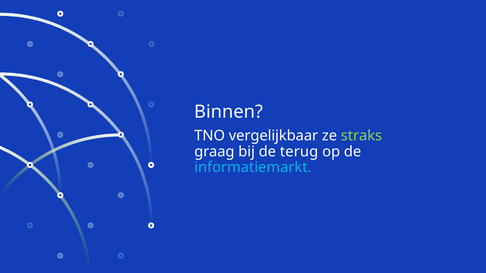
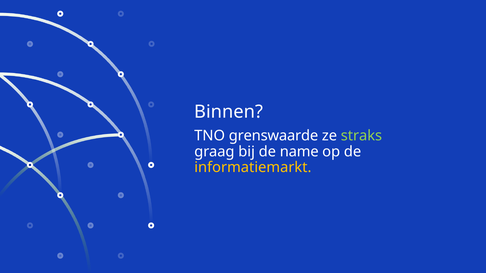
vergelijkbaar: vergelijkbaar -> grenswaarde (274, 136)
terug: terug -> name (299, 152)
informatiemarkt colour: light blue -> yellow (253, 168)
